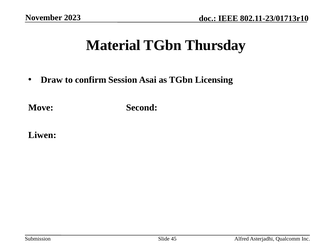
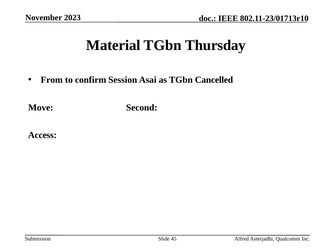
Draw: Draw -> From (52, 80)
Licensing: Licensing -> Cancelled (214, 80)
Liwen: Liwen -> Access (42, 135)
